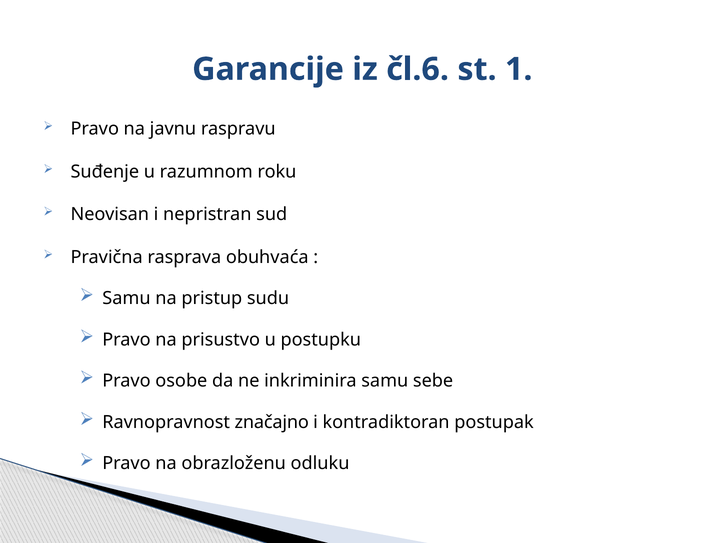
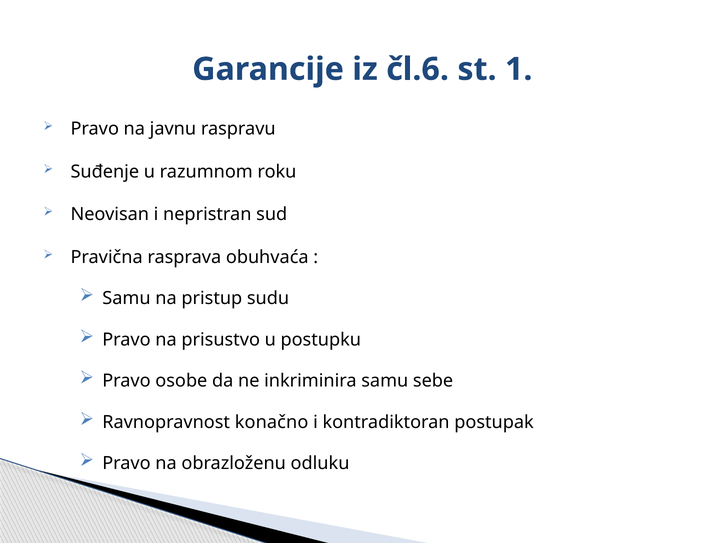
značajno: značajno -> konačno (272, 423)
